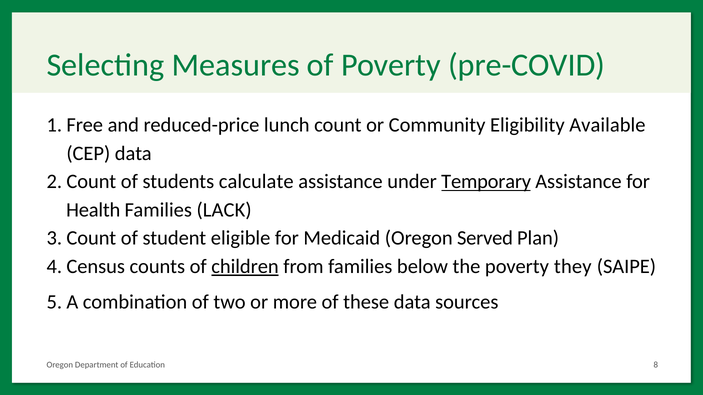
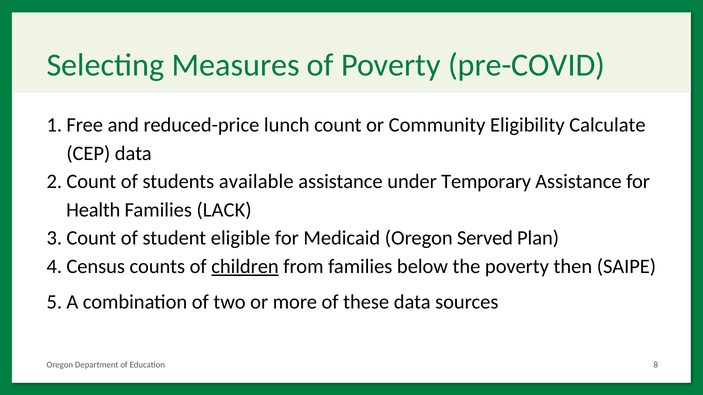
Available: Available -> Calculate (607, 125)
calculate: calculate -> available (256, 182)
Temporary underline: present -> none (486, 182)
they: they -> then (573, 267)
